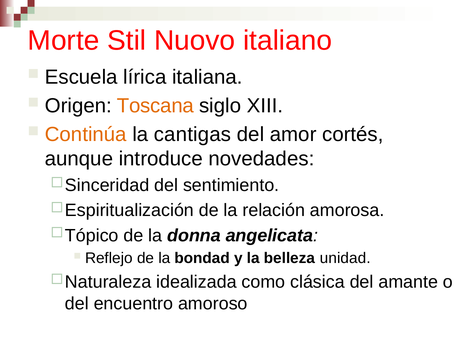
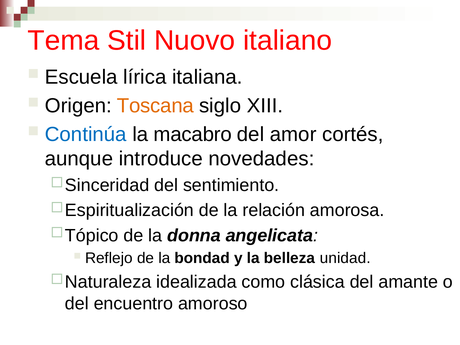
Morte: Morte -> Tema (64, 40)
Continúa colour: orange -> blue (86, 134)
cantigas: cantigas -> macabro (193, 134)
